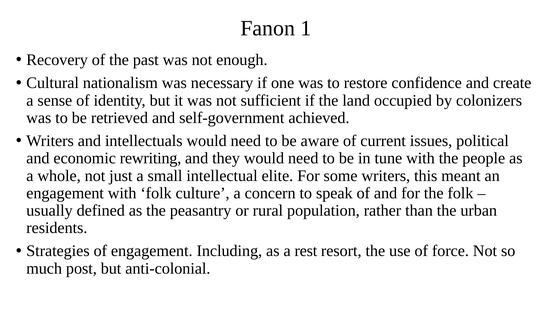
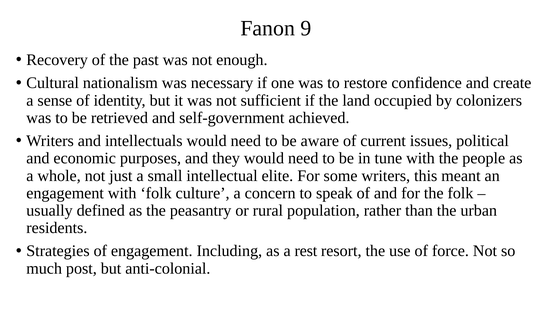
1: 1 -> 9 (306, 28)
rewriting: rewriting -> purposes (150, 158)
